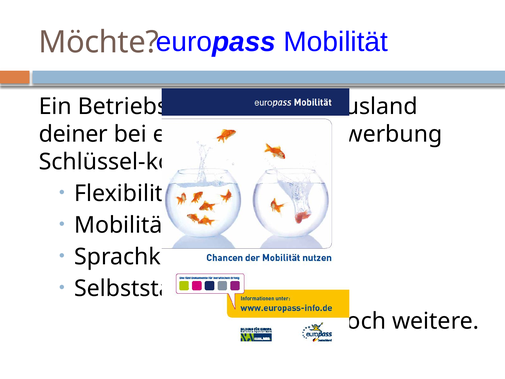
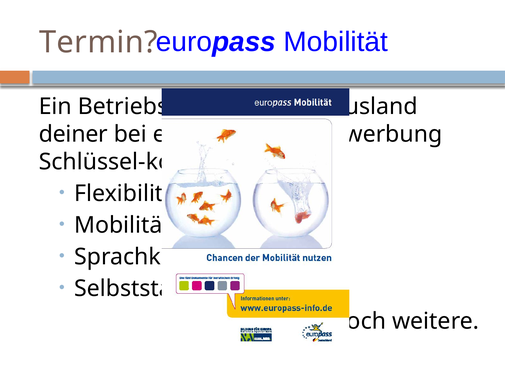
Möchte: Möchte -> Termin (98, 42)
